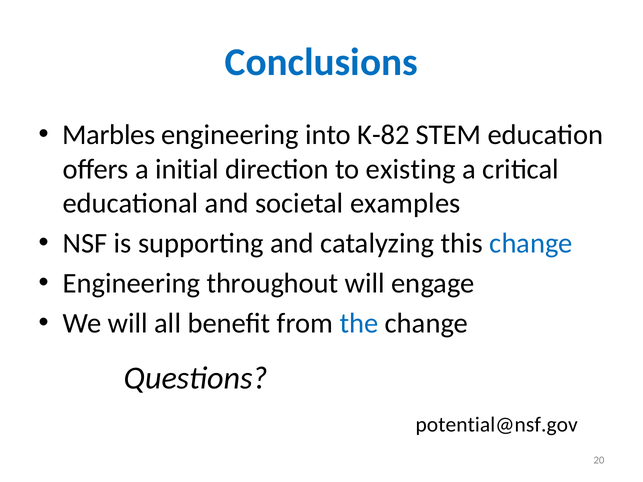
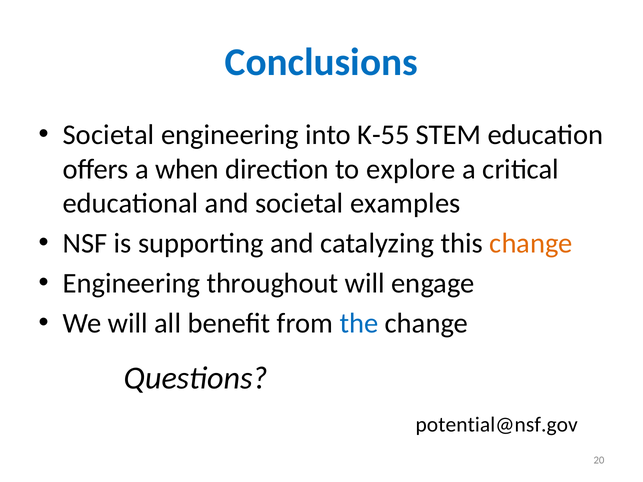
Marbles: Marbles -> Societal (109, 135)
K-82: K-82 -> K-55 (384, 135)
initial: initial -> when (187, 169)
existing: existing -> explore (411, 169)
change colour: blue -> orange (531, 244)
